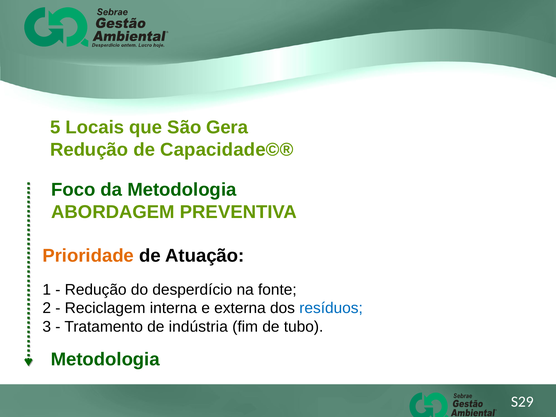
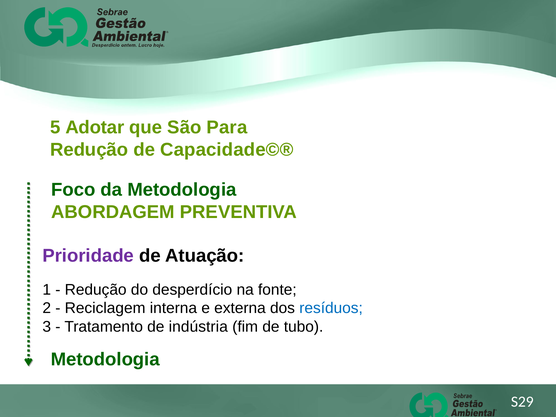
Locais: Locais -> Adotar (95, 127)
Gera: Gera -> Para (227, 127)
Prioridade colour: orange -> purple (88, 256)
